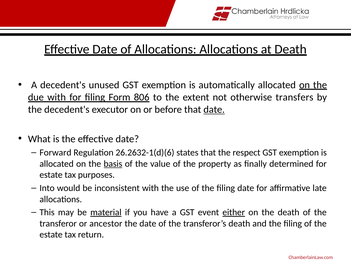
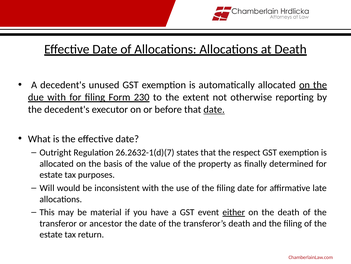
806: 806 -> 230 (142, 97)
transfers: transfers -> reporting (295, 97)
Forward: Forward -> Outright (55, 152)
26.2632-1(d)(6: 26.2632-1(d)(6 -> 26.2632-1(d)(7 (145, 152)
basis underline: present -> none (113, 163)
Into: Into -> Will (47, 188)
material underline: present -> none (106, 212)
